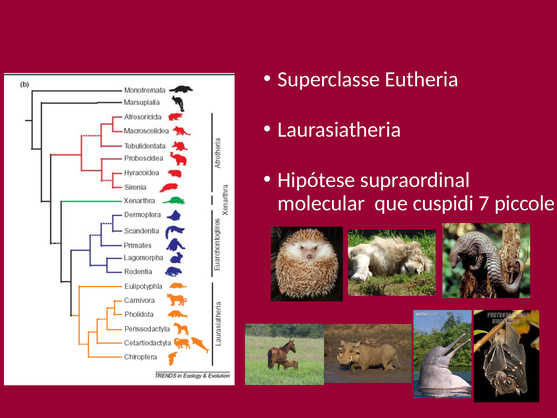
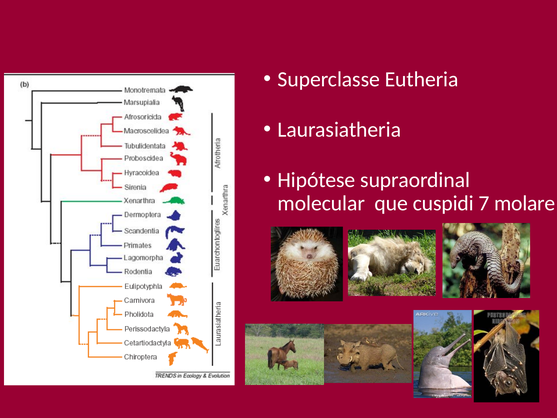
piccole: piccole -> molare (525, 203)
